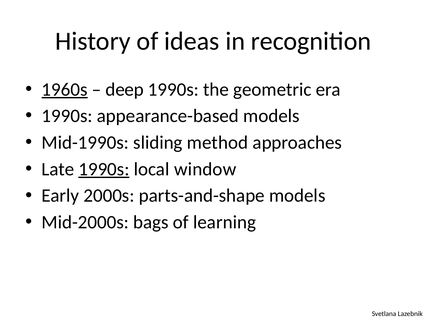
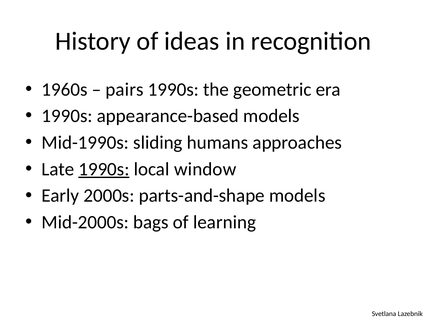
1960s underline: present -> none (65, 90)
deep: deep -> pairs (125, 90)
method: method -> humans (218, 143)
